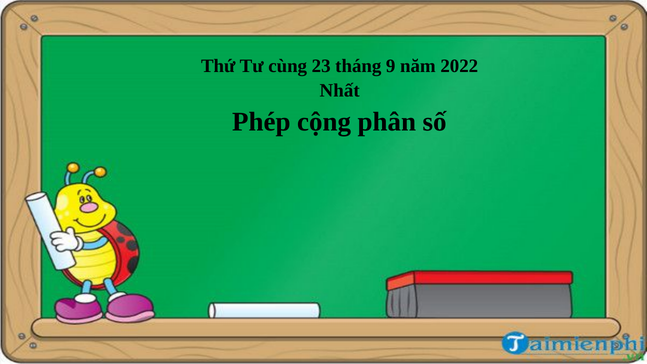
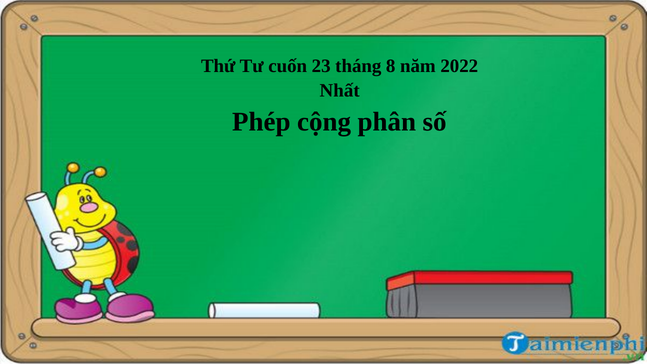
cùng: cùng -> cuốn (288, 66)
9: 9 -> 8 (391, 66)
